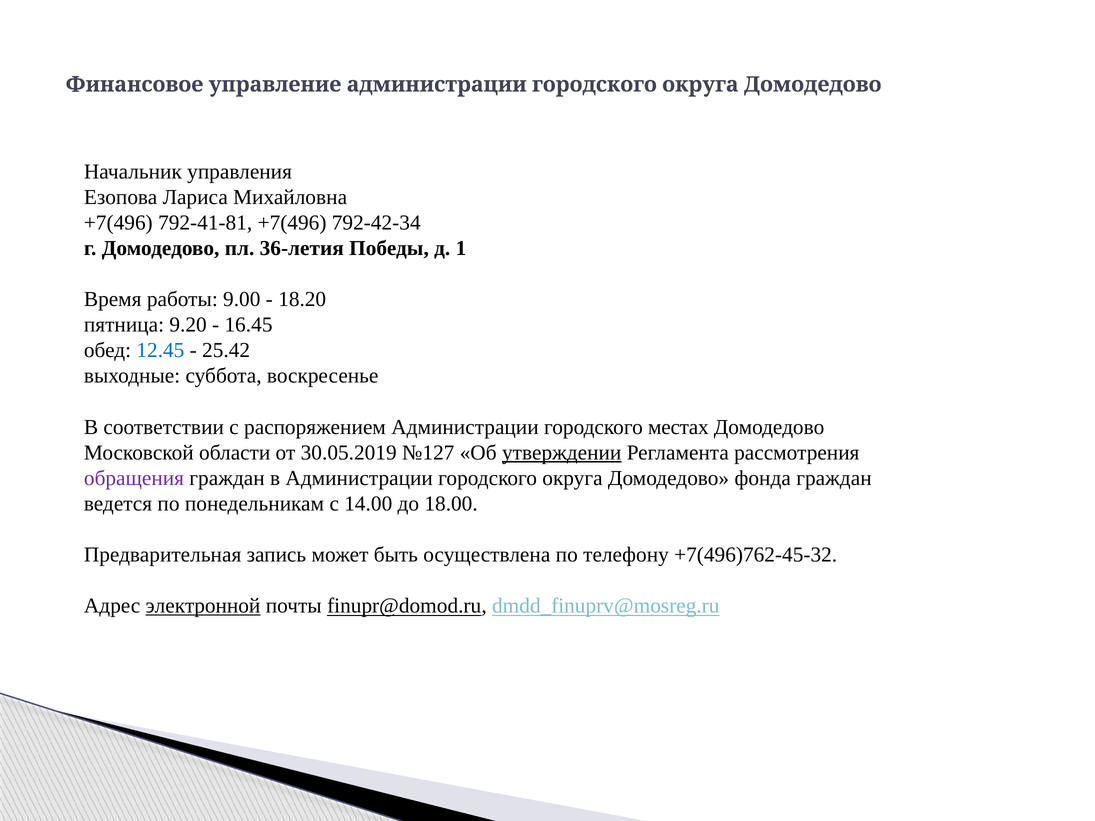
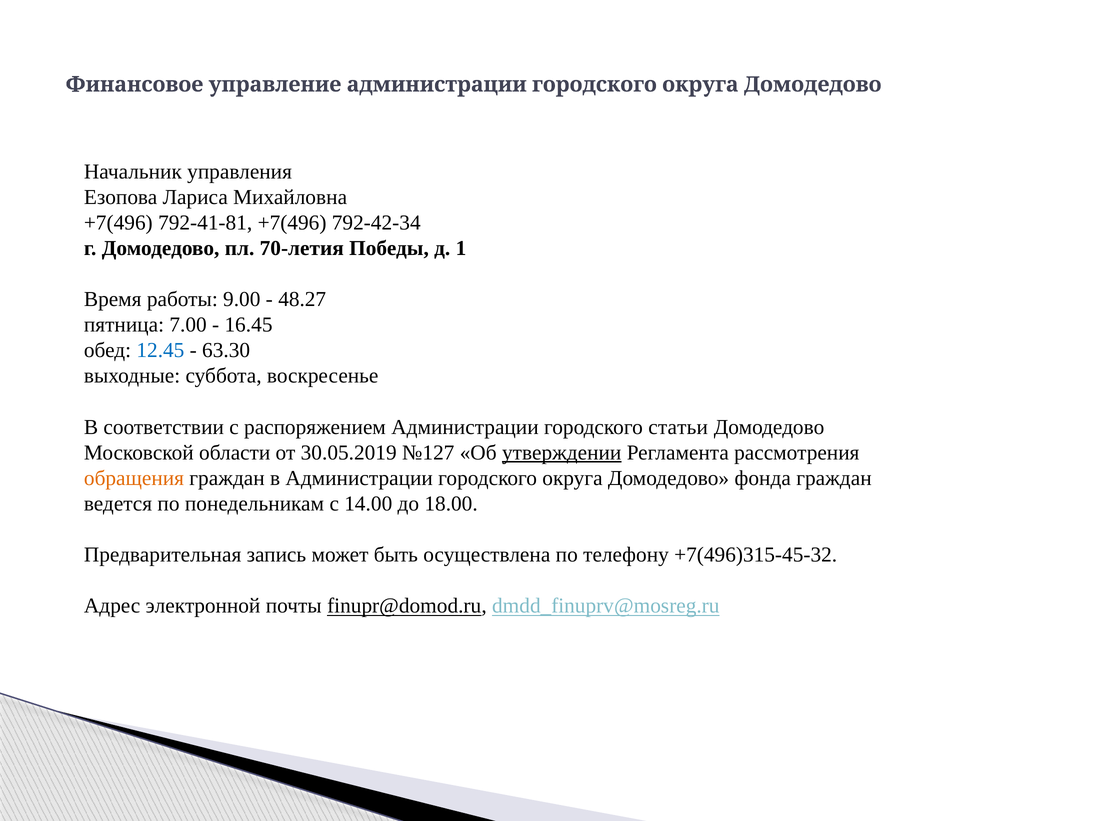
36-летия: 36-летия -> 70-летия (302, 248)
18.20: 18.20 -> 48.27 (302, 299)
9.20: 9.20 -> 7.00 (188, 325)
25.42: 25.42 -> 63.30 (226, 350)
местах: местах -> статьи (678, 427)
обращения colour: purple -> orange (134, 478)
+7(496)762-45-32: +7(496)762-45-32 -> +7(496)315-45-32 (756, 555)
электронной underline: present -> none (203, 606)
